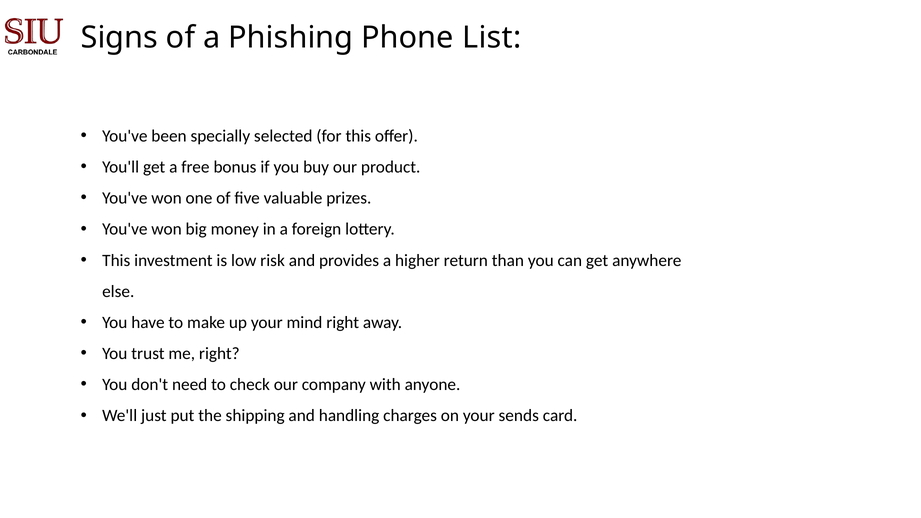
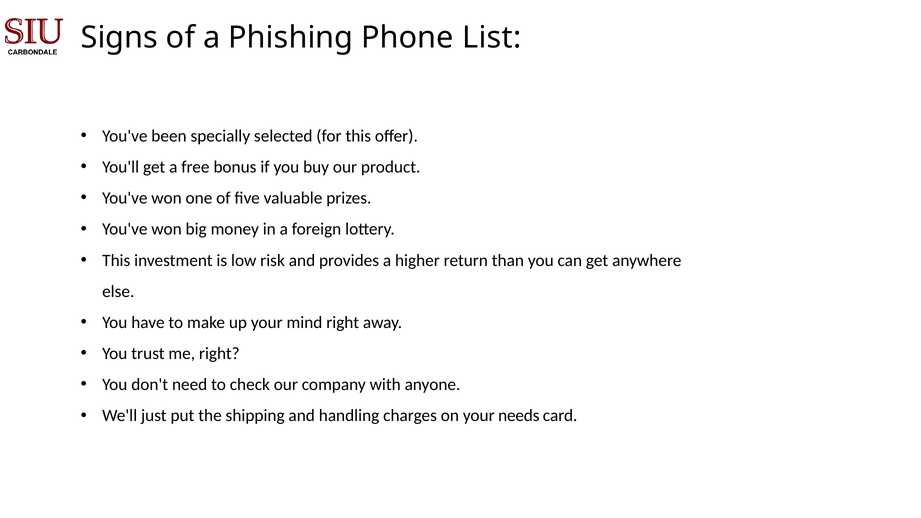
sends: sends -> needs (519, 416)
